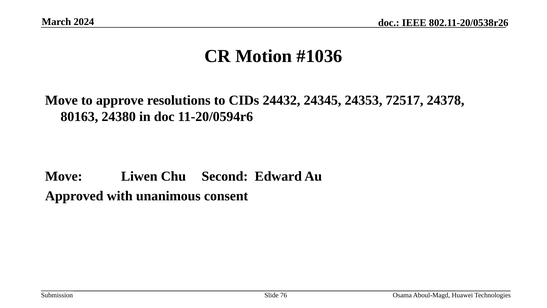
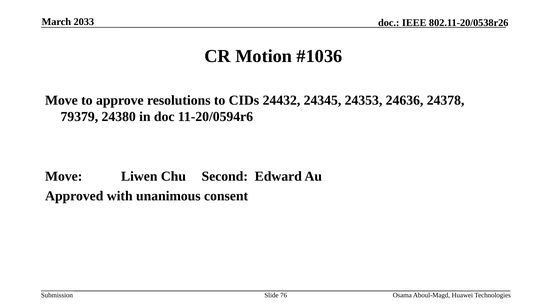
2024: 2024 -> 2033 (84, 22)
72517: 72517 -> 24636 (405, 100)
80163: 80163 -> 79379 (79, 117)
